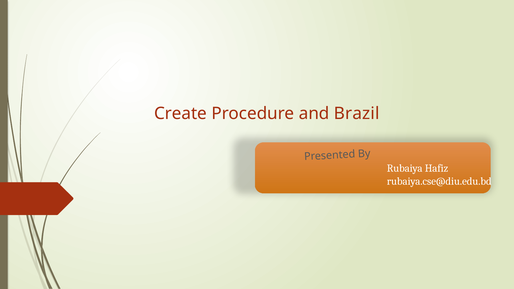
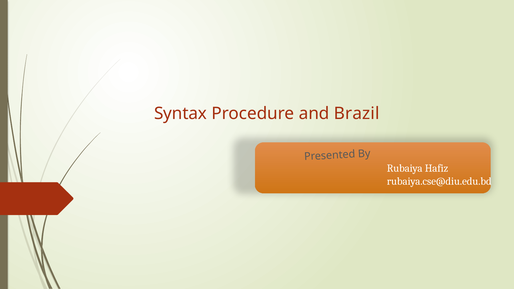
Create: Create -> Syntax (181, 113)
